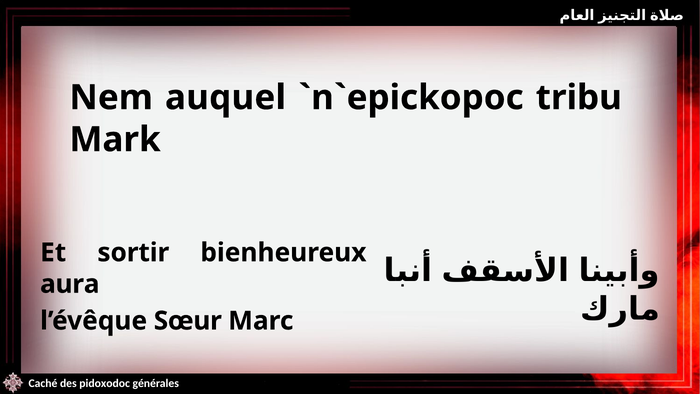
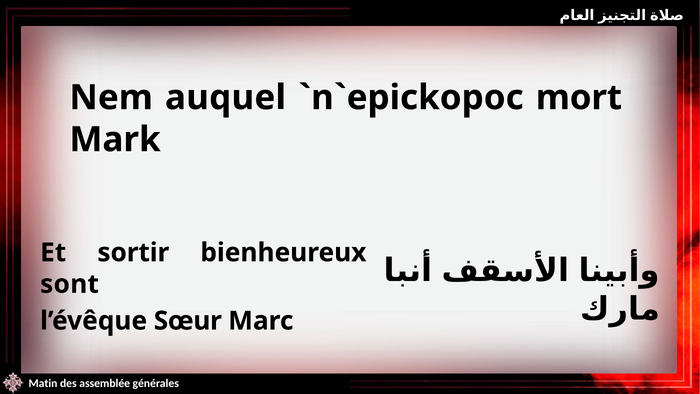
tribu: tribu -> mort (579, 98)
aura: aura -> sont (70, 284)
Caché: Caché -> Matin (43, 383)
pidoxodoc: pidoxodoc -> assemblée (105, 383)
